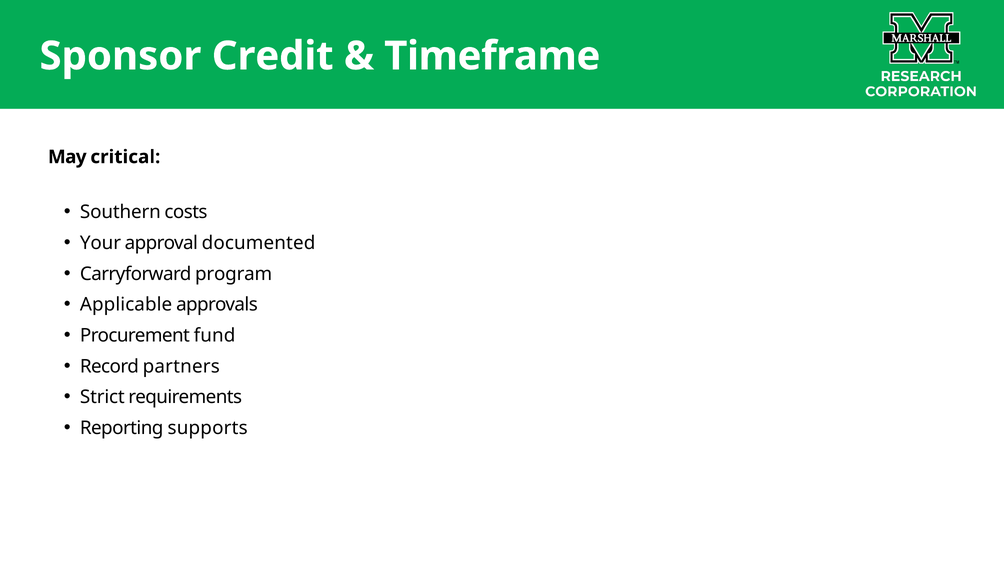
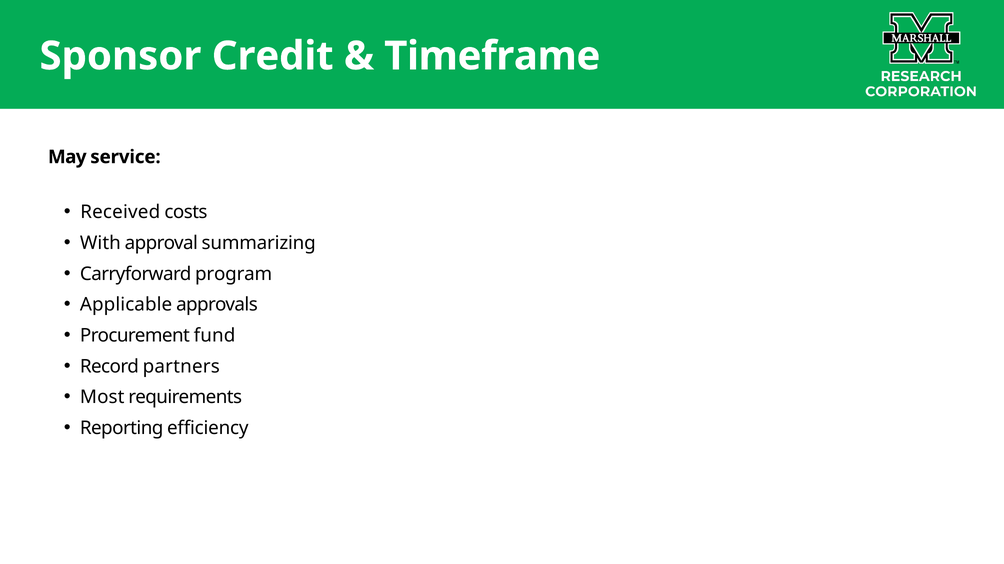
critical: critical -> service (125, 157)
Southern: Southern -> Received (120, 212)
Your: Your -> With (100, 243)
documented: documented -> summarizing (259, 243)
Strict: Strict -> Most (102, 398)
supports: supports -> efficiency (208, 429)
